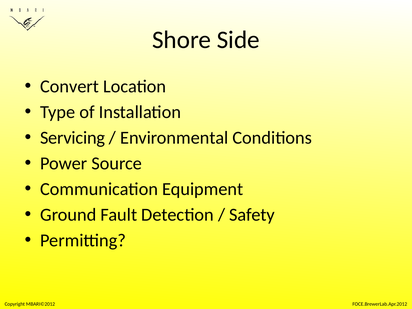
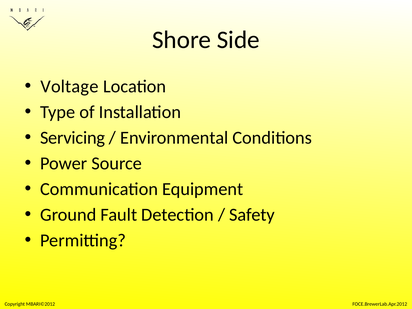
Convert: Convert -> Voltage (69, 86)
